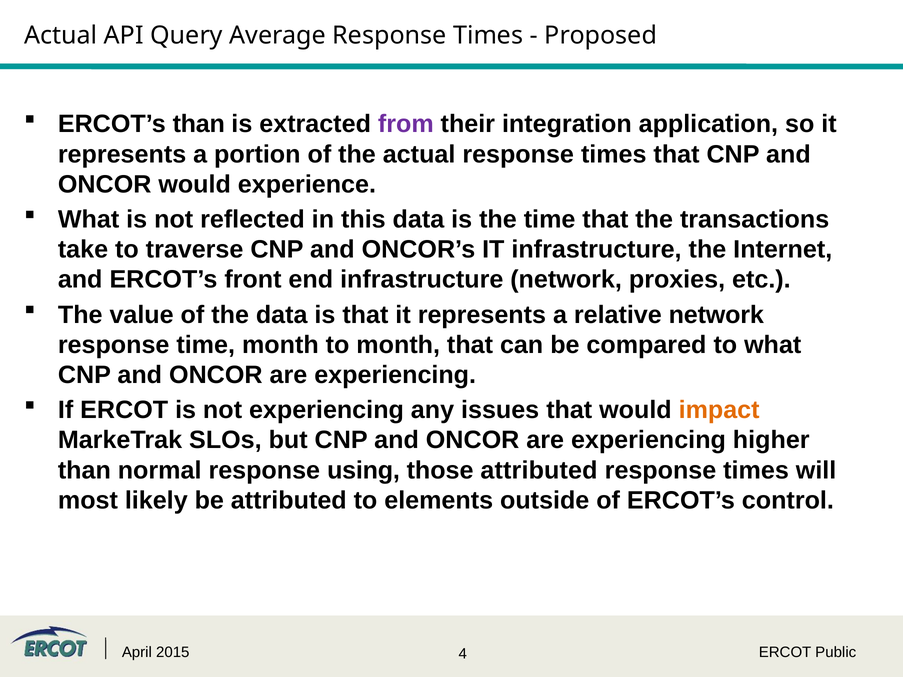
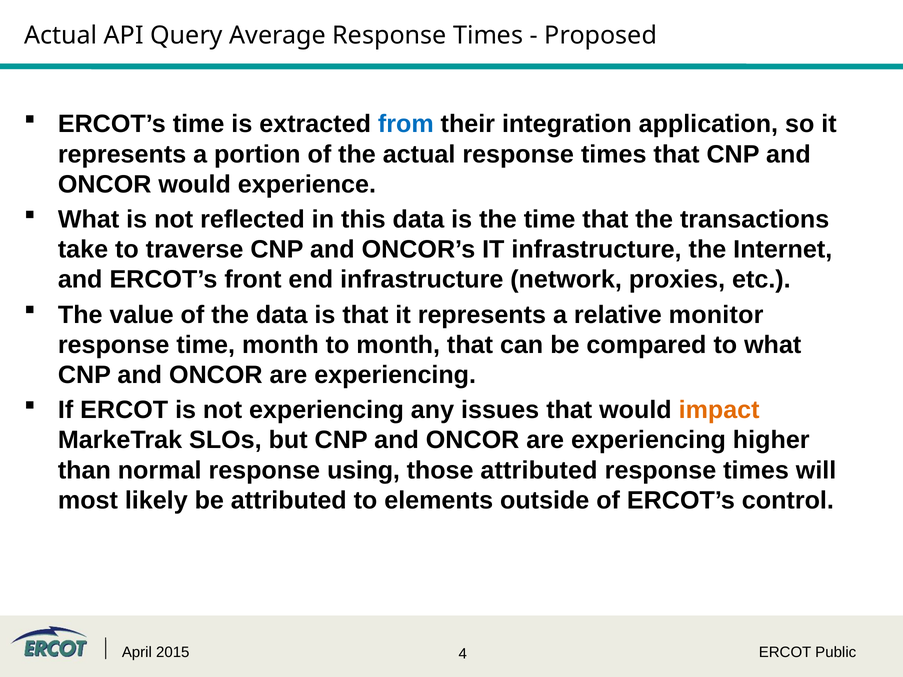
ERCOT’s than: than -> time (199, 124)
from colour: purple -> blue (406, 124)
relative network: network -> monitor (716, 315)
